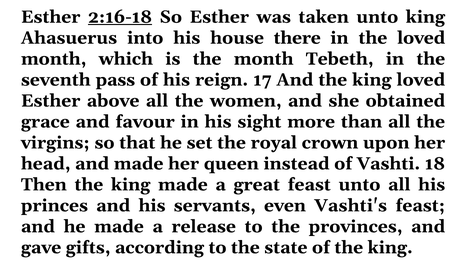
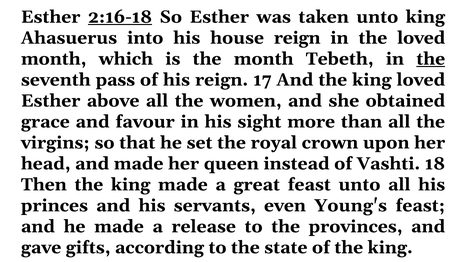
house there: there -> reign (297, 38)
the underline: none -> present (431, 59)
Vashti's: Vashti's -> Young's (351, 206)
